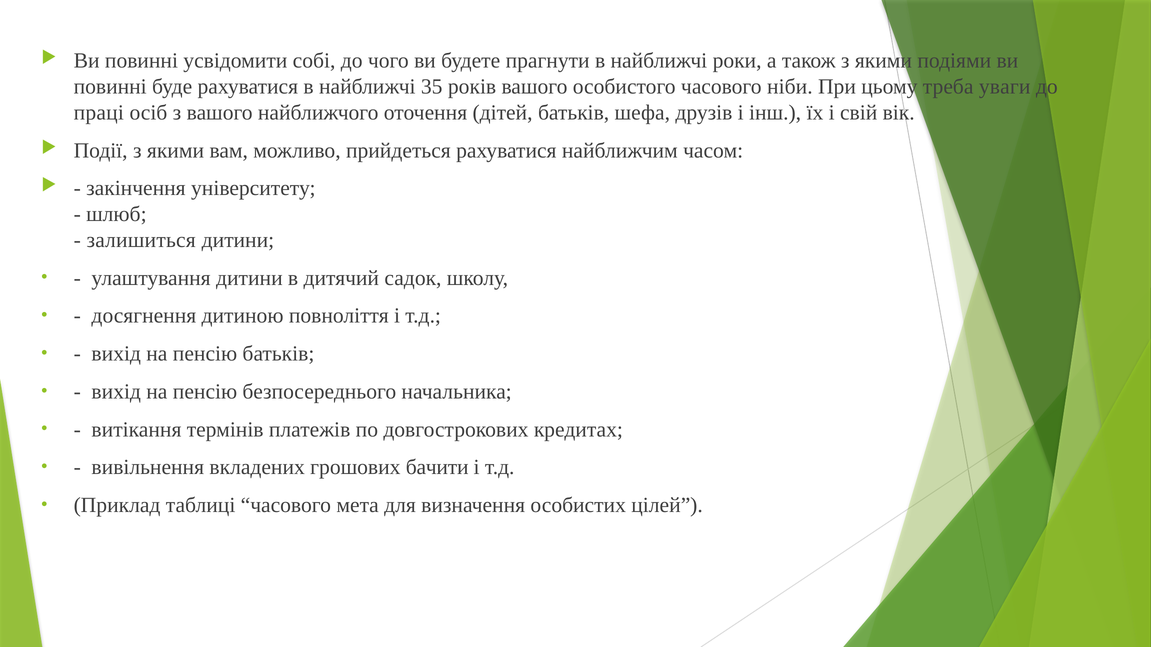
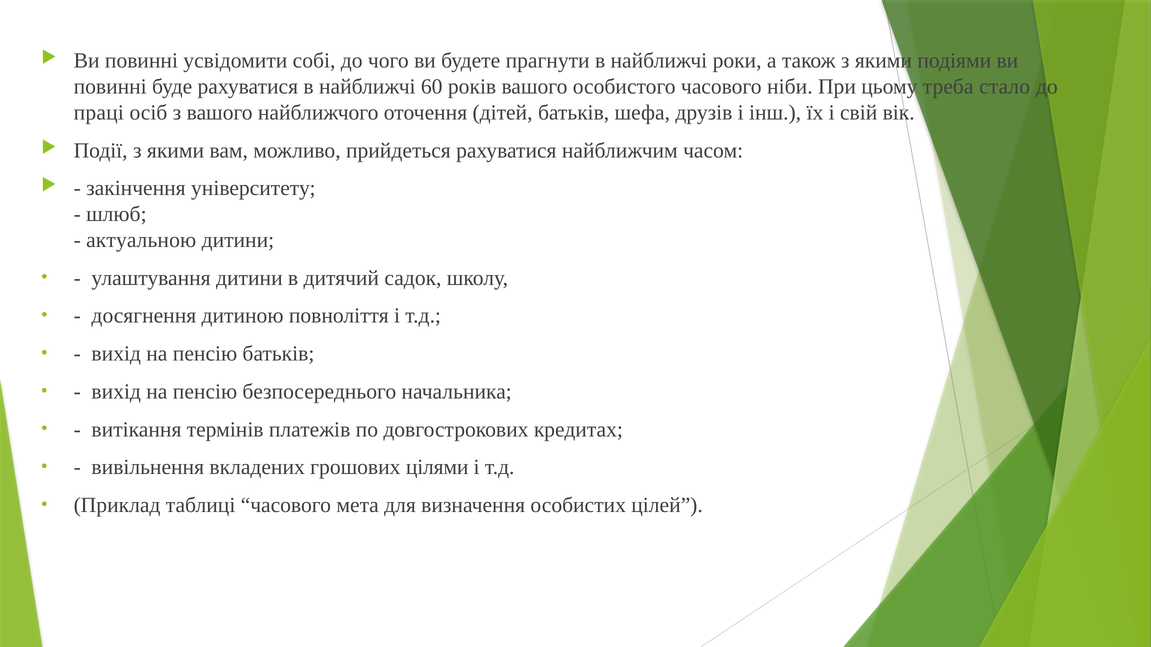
35: 35 -> 60 (432, 87)
уваги: уваги -> стало (1005, 87)
залишиться: залишиться -> актуальною (141, 240)
бачити: бачити -> цілями (437, 468)
